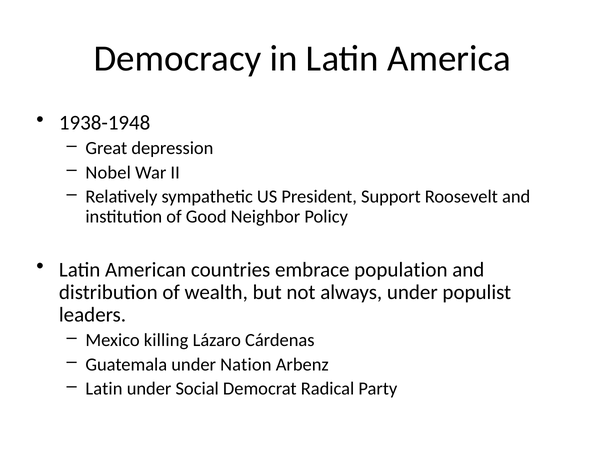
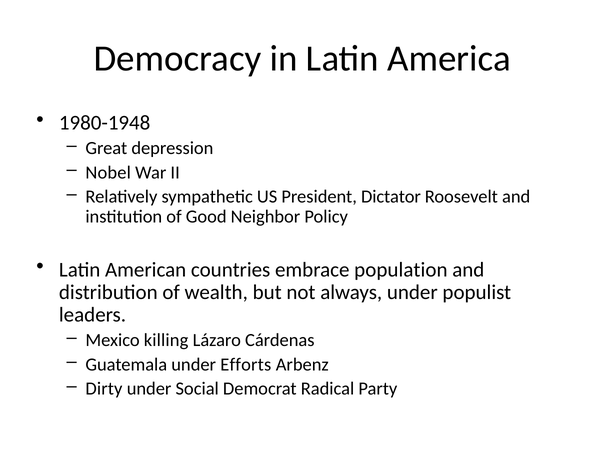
1938-1948: 1938-1948 -> 1980-1948 (105, 123)
Support: Support -> Dictator (391, 197)
Nation: Nation -> Efforts (246, 364)
Latin: Latin -> Dirty (104, 388)
